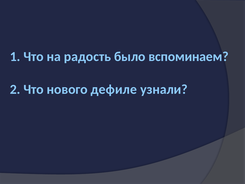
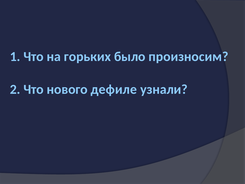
радость: радость -> горьких (87, 57)
вспоминаем: вспоминаем -> произносим (188, 57)
